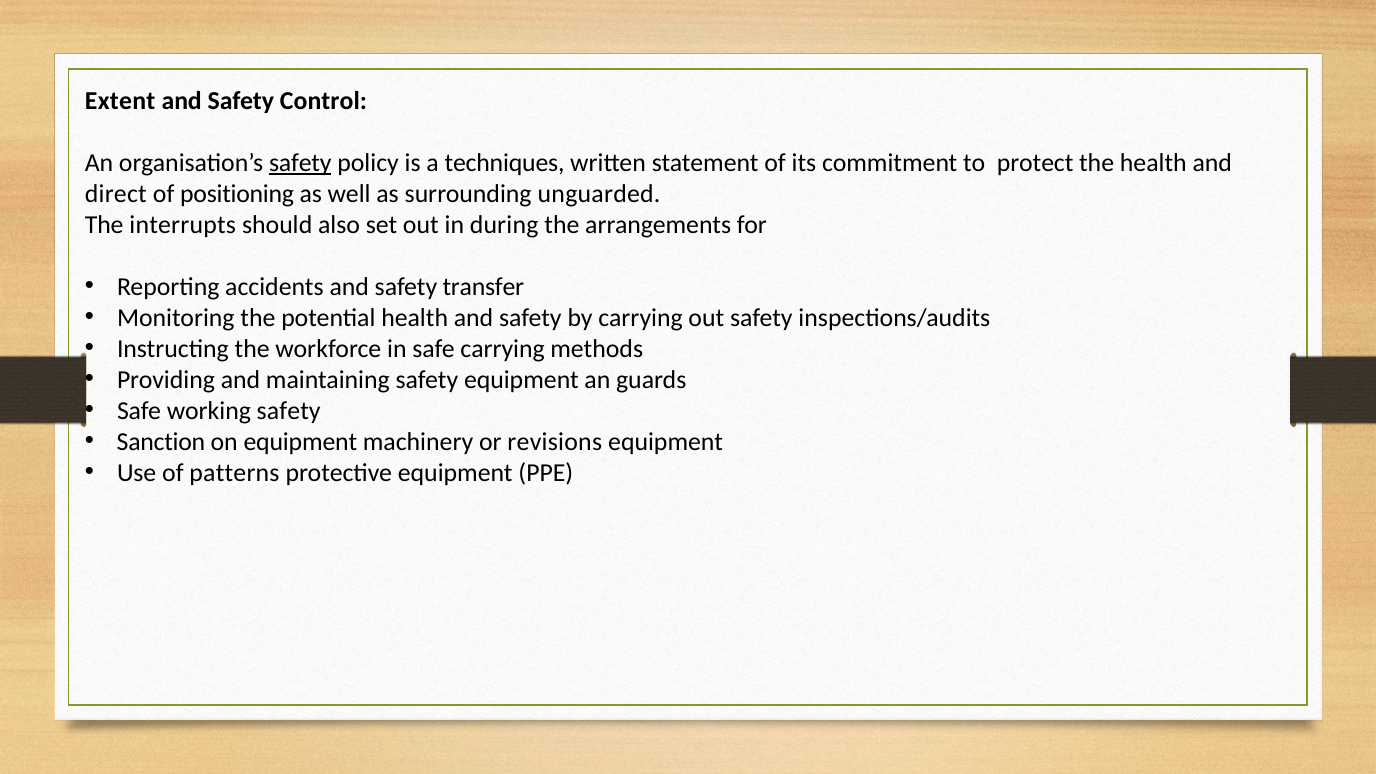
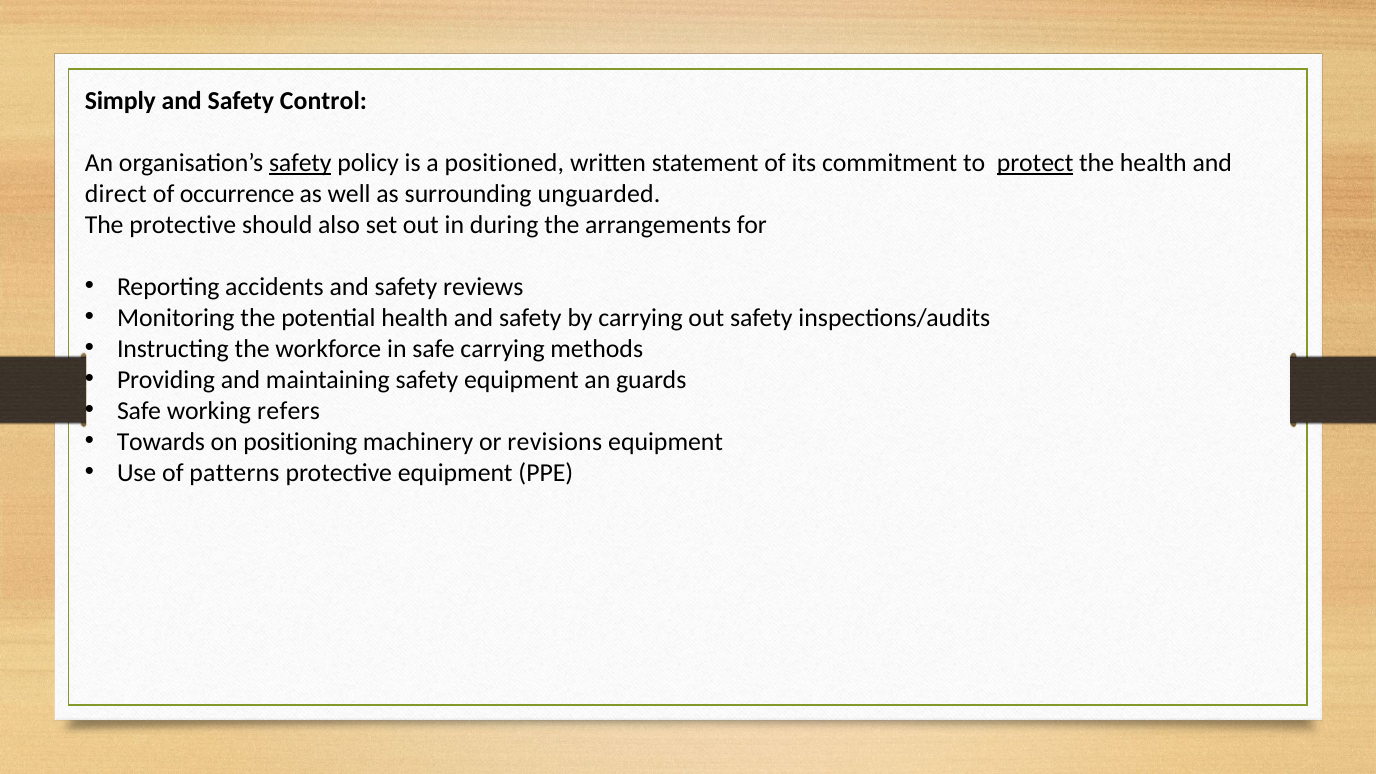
Extent: Extent -> Simply (120, 101)
techniques: techniques -> positioned (504, 163)
protect underline: none -> present (1035, 163)
positioning: positioning -> occurrence (237, 194)
The interrupts: interrupts -> protective (183, 225)
transfer: transfer -> reviews (483, 287)
working safety: safety -> refers (289, 411)
Sanction: Sanction -> Towards (161, 442)
on equipment: equipment -> positioning (300, 442)
